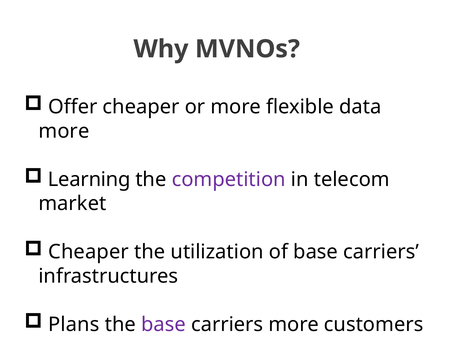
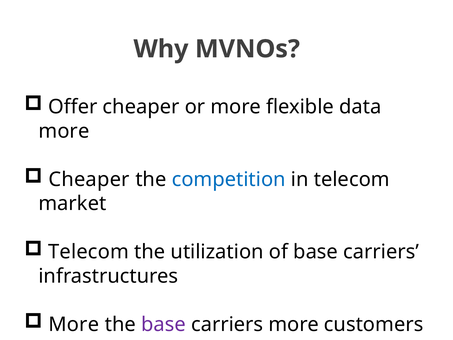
Learning: Learning -> Cheaper (89, 179)
competition colour: purple -> blue (229, 179)
Cheaper: Cheaper -> Telecom (89, 252)
Plans: Plans -> More (74, 324)
